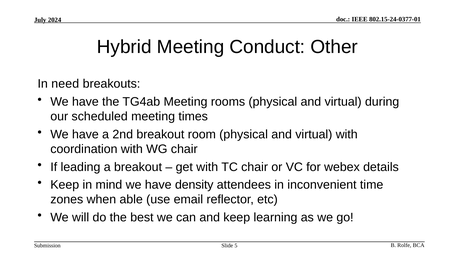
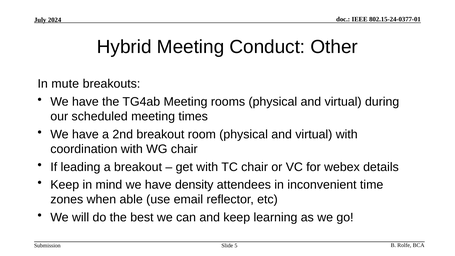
need: need -> mute (65, 84)
